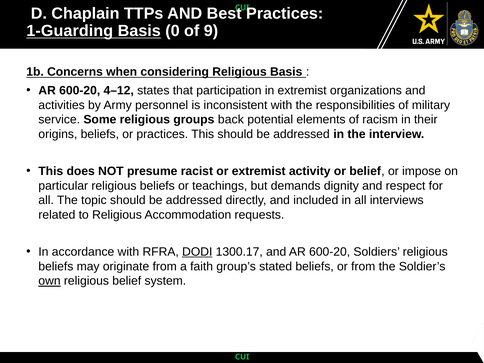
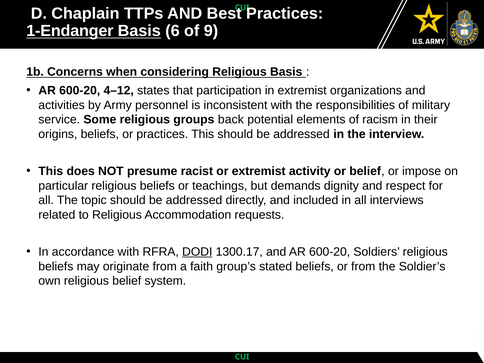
1-Guarding: 1-Guarding -> 1-Endanger (70, 31)
0: 0 -> 6 (172, 31)
own underline: present -> none (49, 281)
